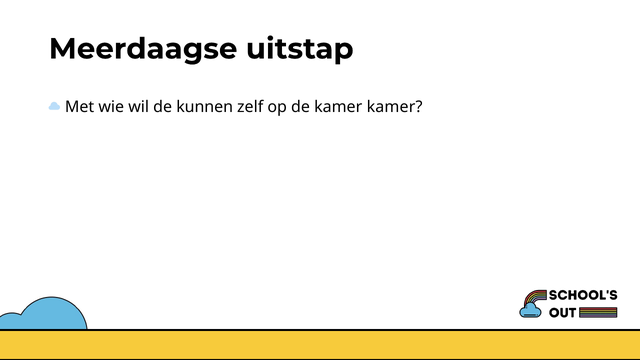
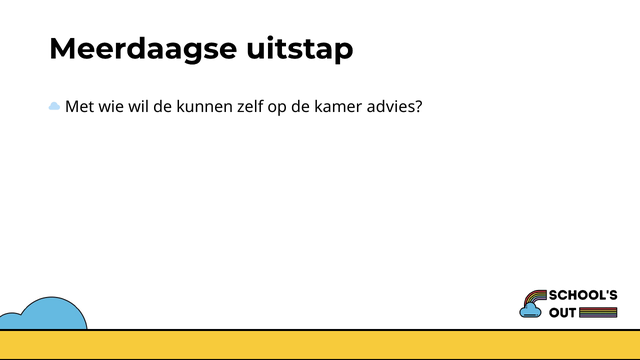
kamer kamer: kamer -> advies (395, 107)
